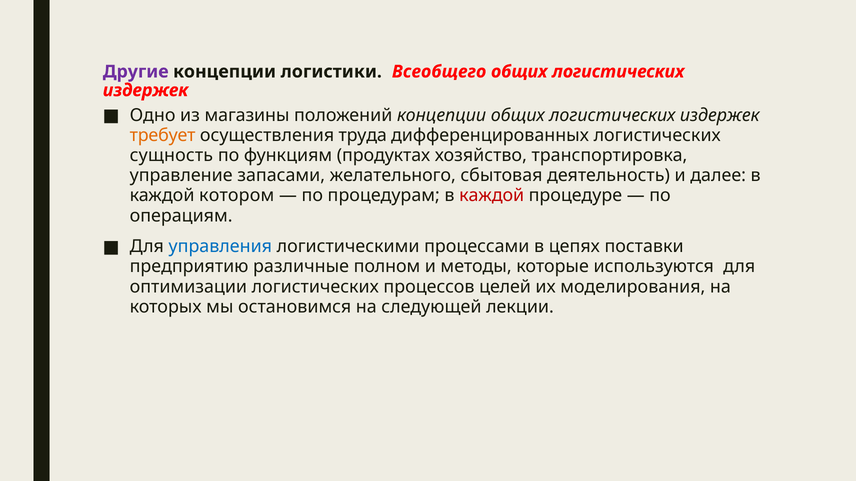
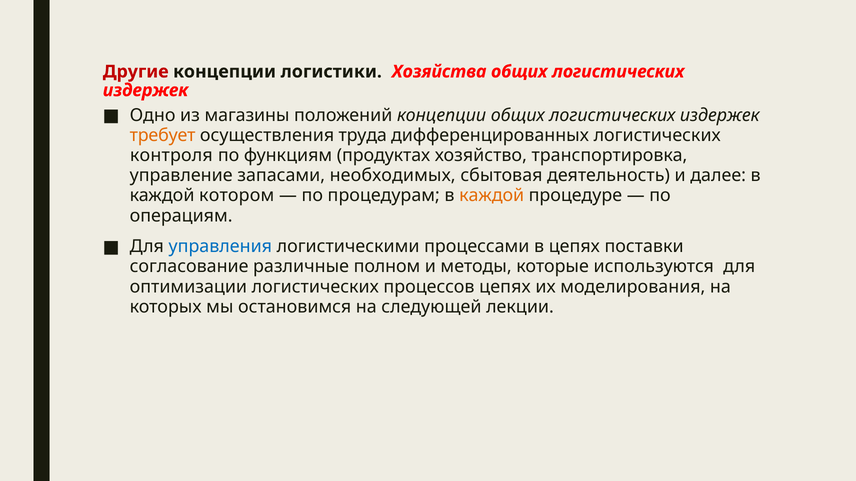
Другие colour: purple -> red (136, 72)
Всеобщего: Всеобщего -> Хозяйства (439, 72)
сущность: сущность -> контроля (171, 155)
желательного: желательного -> необходимых (393, 176)
каждой colour: red -> orange (492, 196)
предприятию: предприятию -> согласование (189, 267)
процессов целей: целей -> цепях (505, 287)
